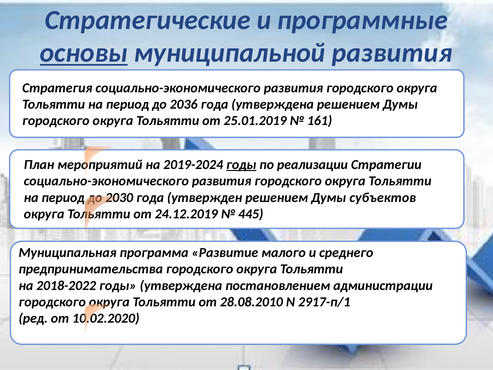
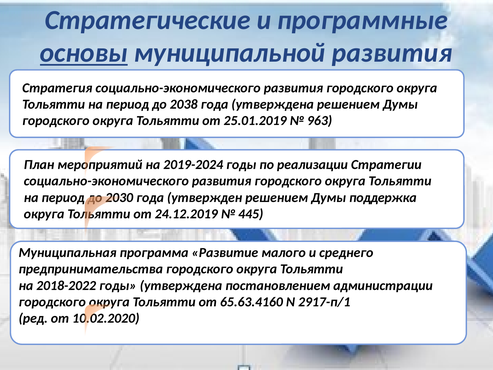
2036: 2036 -> 2038 (184, 104)
161: 161 -> 963 (320, 121)
годы underline: present -> none (241, 165)
субъектов: субъектов -> поддержка (383, 197)
28.08.2010: 28.08.2010 -> 65.63.4160 (251, 302)
